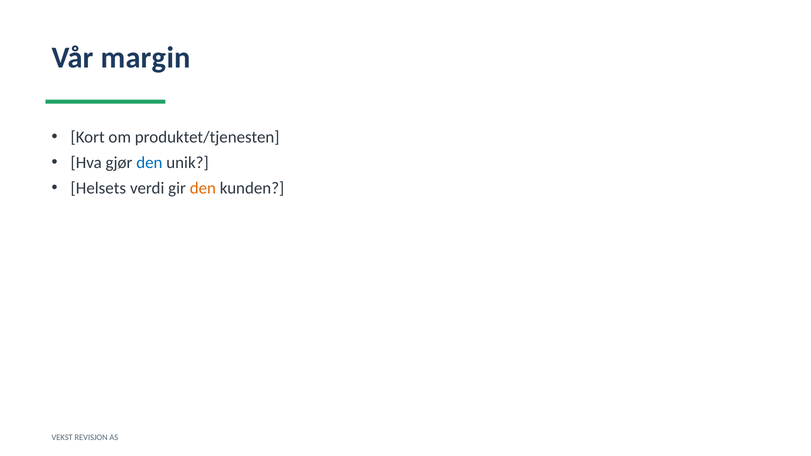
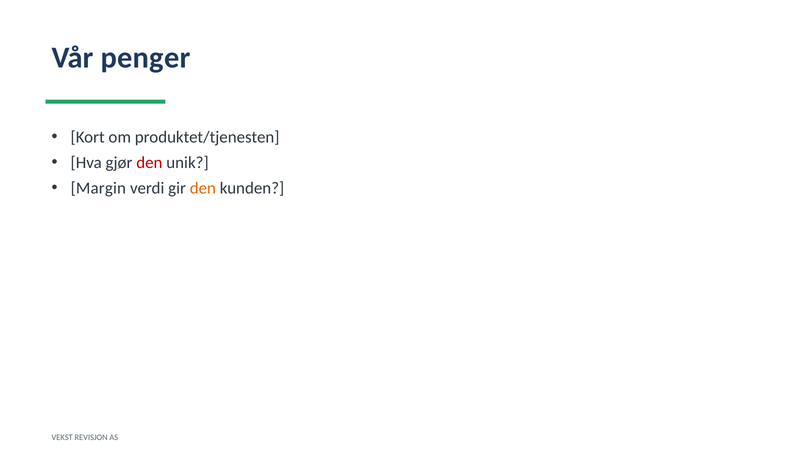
margin: margin -> penger (146, 58)
den colour: blue -> red (149, 163)
Helsets: Helsets -> Margin (98, 188)
